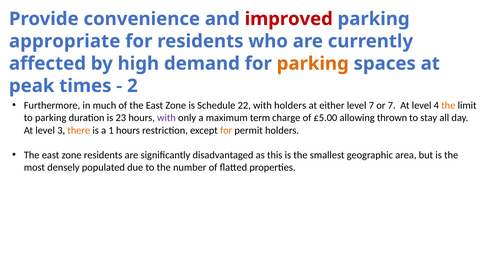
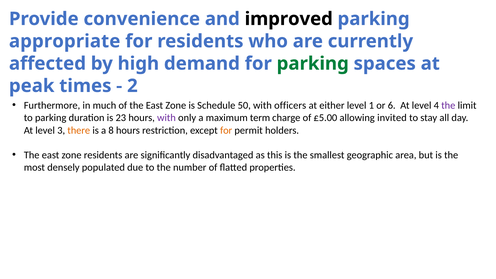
improved colour: red -> black (289, 19)
parking colour: orange -> green (313, 64)
22: 22 -> 50 (244, 105)
with holders: holders -> officers (290, 105)
level 7: 7 -> 1 (371, 105)
or 7: 7 -> 6 (392, 105)
the colour: orange -> purple (448, 105)
thrown: thrown -> invited (392, 118)
1: 1 -> 8 (111, 130)
